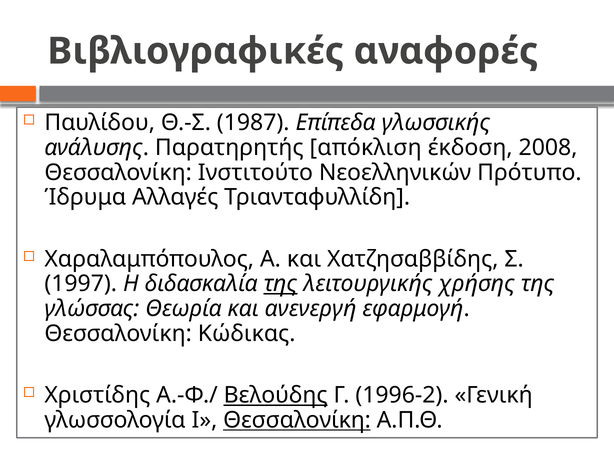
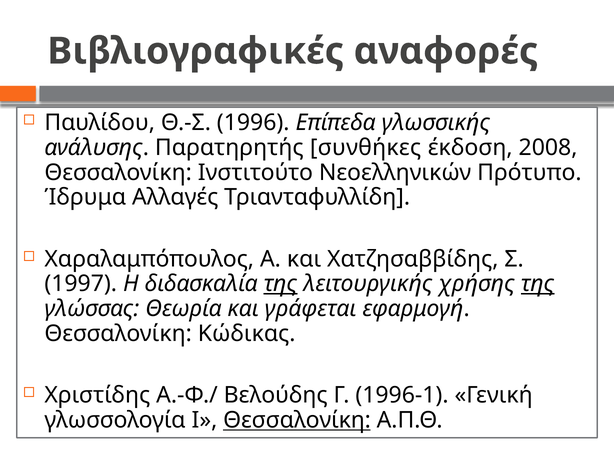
1987: 1987 -> 1996 (253, 123)
απόκλιση: απόκλιση -> συνθήκες (366, 148)
της underline: none -> present (538, 284)
ανενεργή: ανενεργή -> γράφεται (311, 309)
Βελούδης underline: present -> none (276, 396)
1996-2: 1996-2 -> 1996-1 (402, 396)
